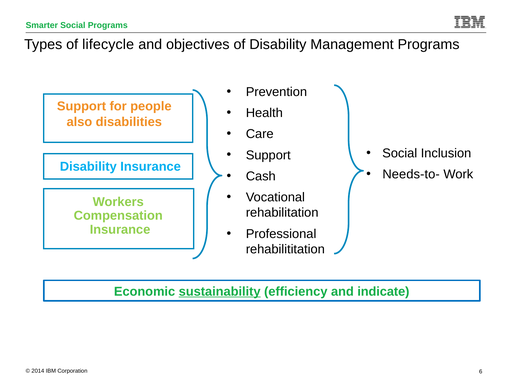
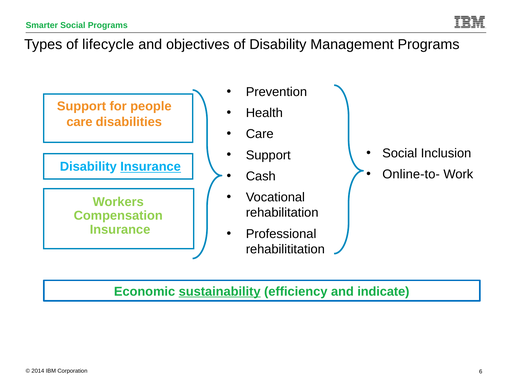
also: also -> care (79, 122)
Insurance underline: none -> present (151, 167)
Needs-to-: Needs-to- -> Online-to- (411, 174)
